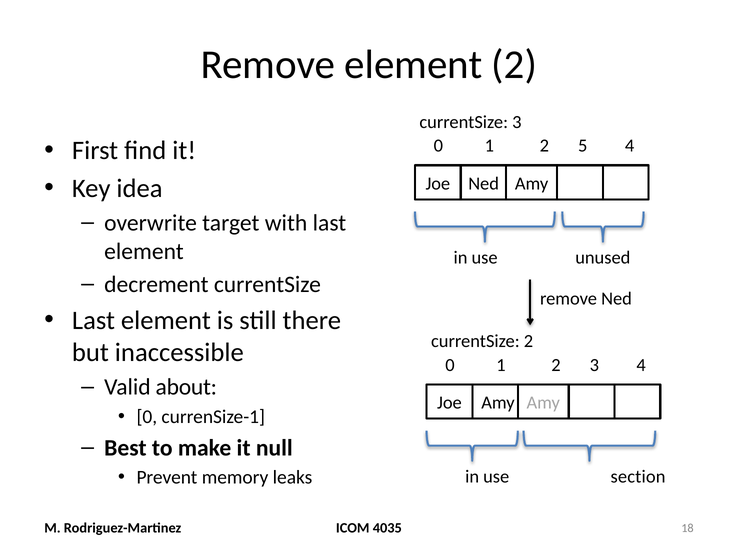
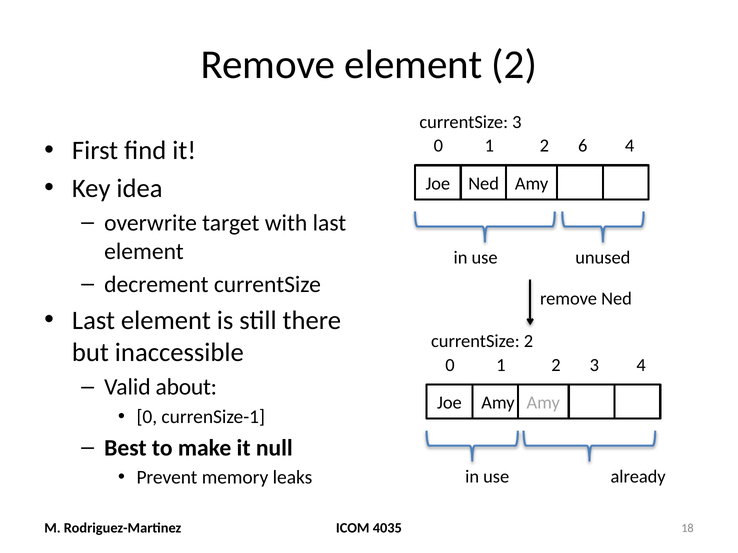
5: 5 -> 6 (583, 146)
section: section -> already (638, 477)
